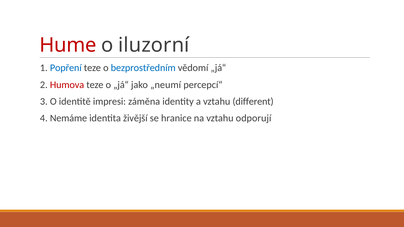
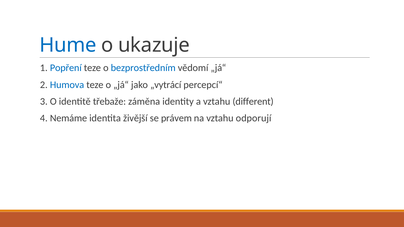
Hume colour: red -> blue (68, 45)
iluzorní: iluzorní -> ukazuje (154, 45)
Humova colour: red -> blue (67, 85)
„neumí: „neumí -> „vytrácí (166, 85)
impresi: impresi -> třebaže (109, 102)
hranice: hranice -> právem (176, 118)
